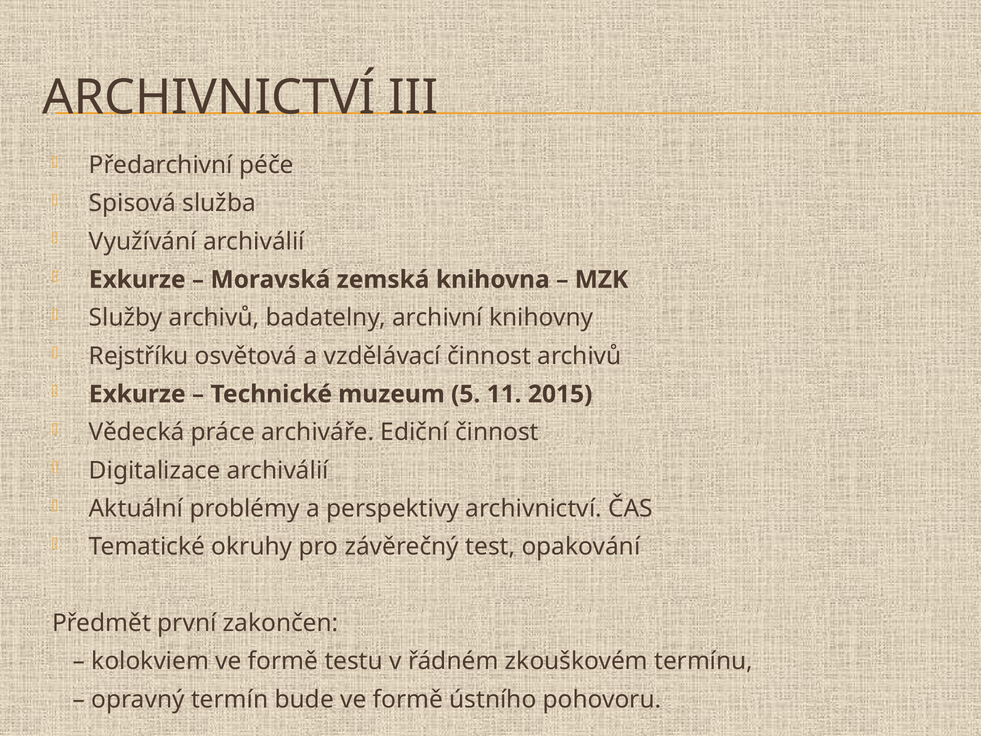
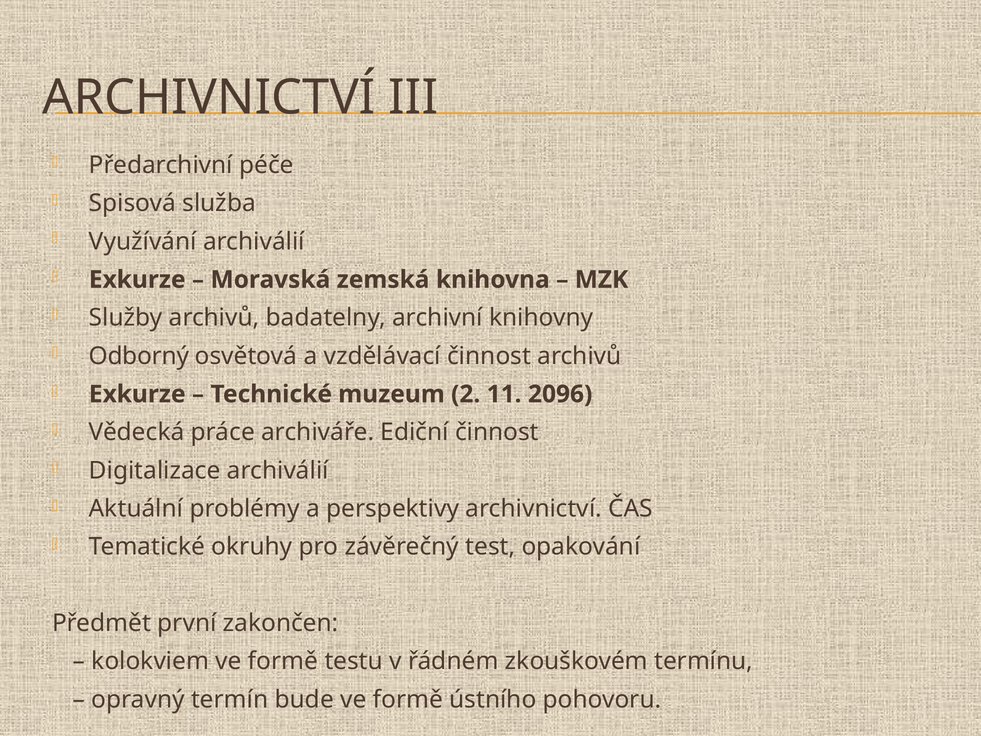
Rejstříku: Rejstříku -> Odborný (139, 356)
5: 5 -> 2 (466, 394)
2015: 2015 -> 2096 (560, 394)
